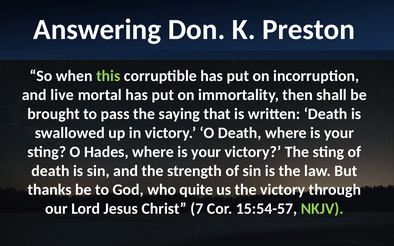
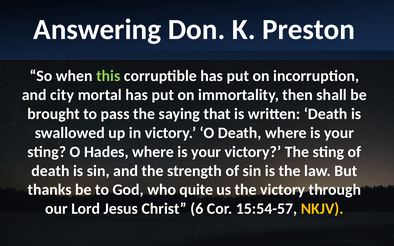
live: live -> city (62, 95)
7: 7 -> 6 (197, 209)
NKJV colour: light green -> yellow (322, 209)
